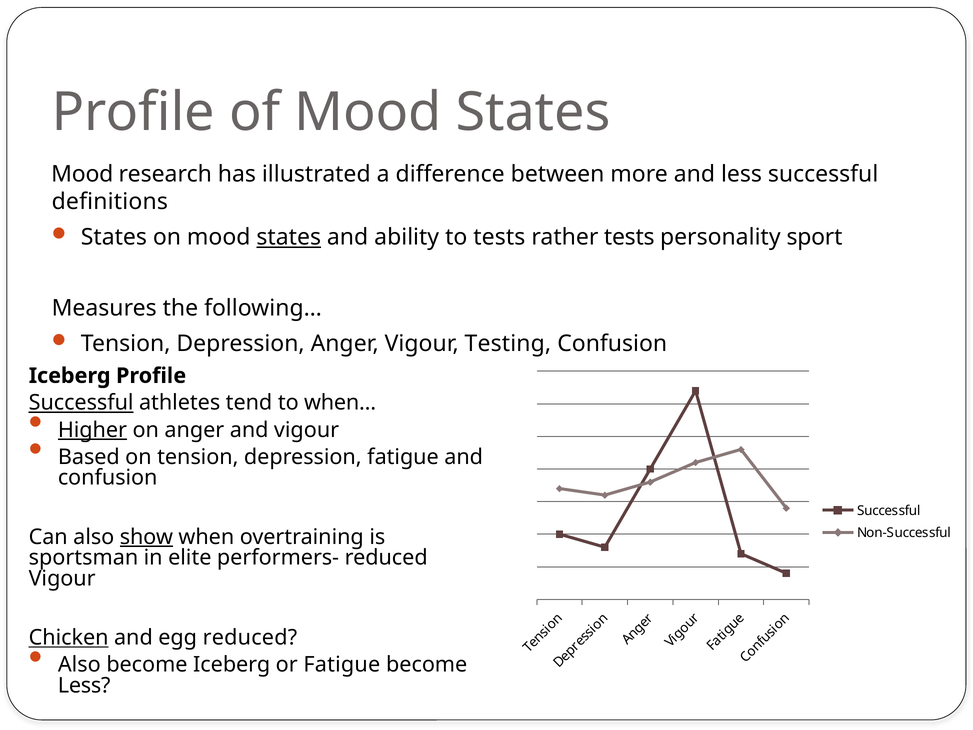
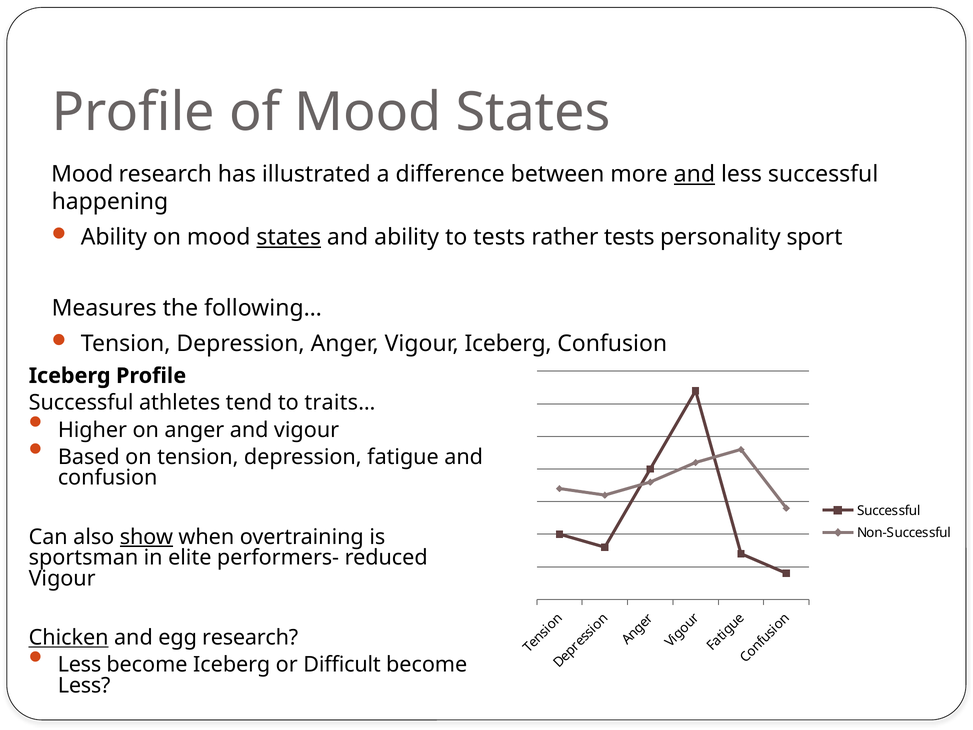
and underline: none -> present (694, 174)
definitions: definitions -> happening (110, 202)
States: States -> Ability (114, 237)
Vigour Testing: Testing -> Iceberg (508, 344)
Successful underline: present -> none (81, 403)
when…: when… -> traits… (340, 403)
Higher underline: present -> none (92, 430)
egg reduced: reduced -> research (250, 638)
Also: Also -> Less (79, 665)
or Fatigue: Fatigue -> Difficult (342, 665)
